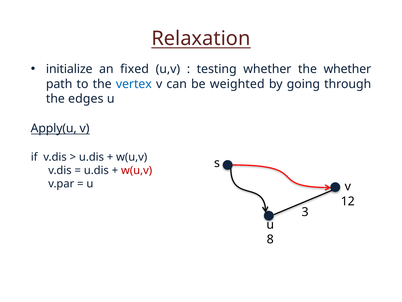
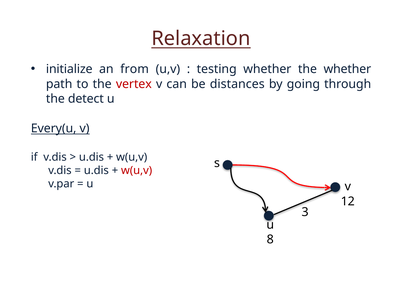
fixed: fixed -> from (135, 69)
vertex colour: blue -> red (134, 84)
weighted: weighted -> distances (237, 84)
edges: edges -> detect (86, 99)
Apply(u: Apply(u -> Every(u (54, 128)
